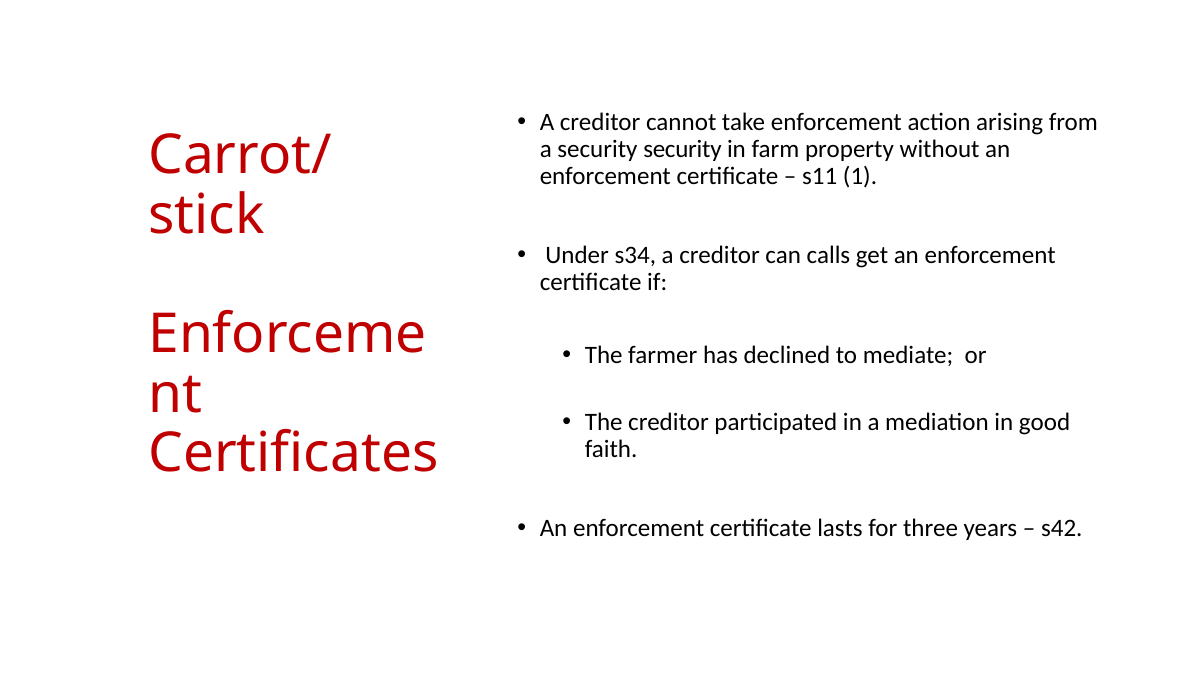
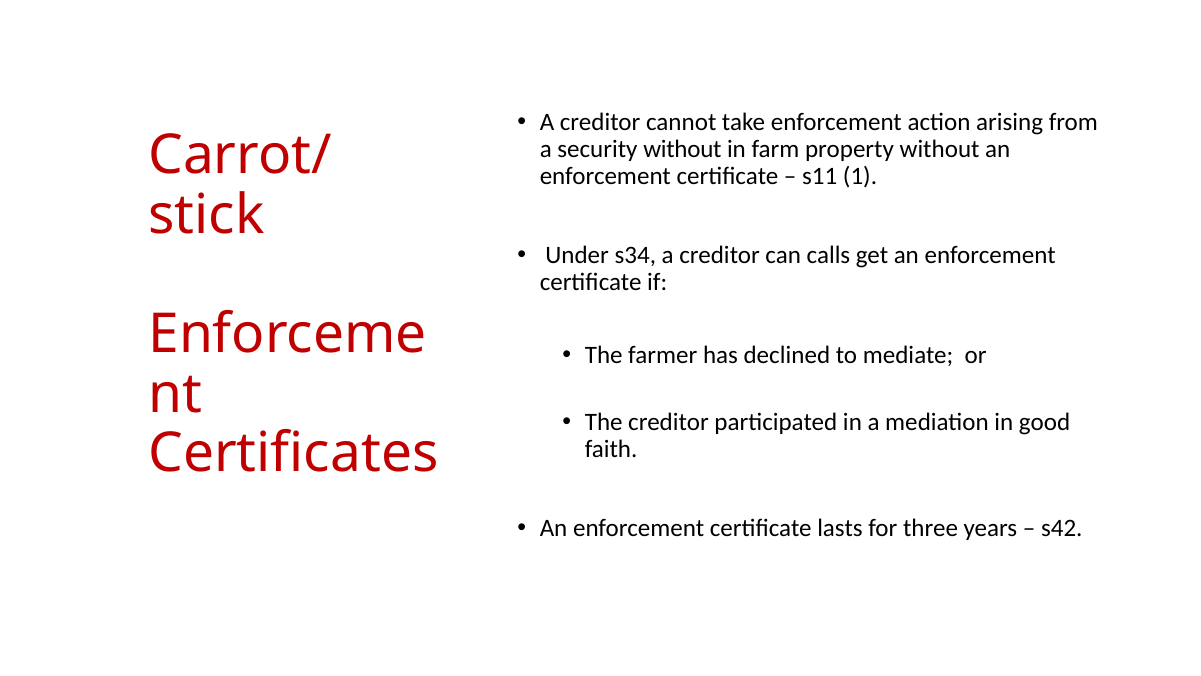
security security: security -> without (682, 149)
